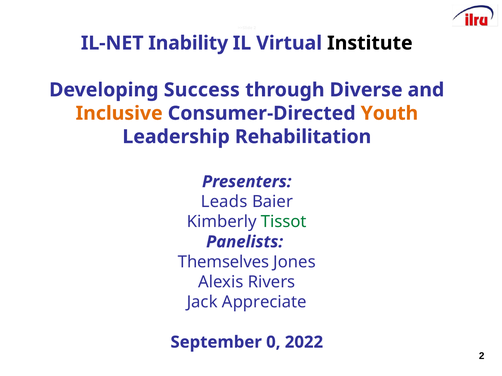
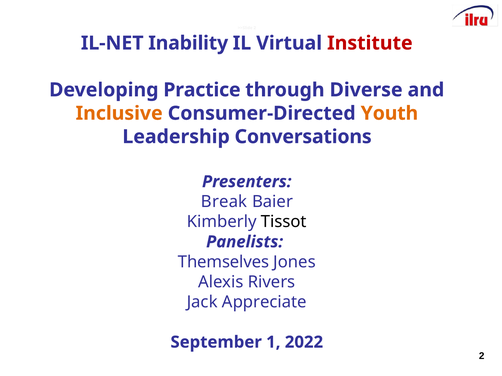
Institute colour: black -> red (370, 43)
Success: Success -> Practice (202, 90)
Rehabilitation: Rehabilitation -> Conversations (303, 137)
Leads: Leads -> Break (224, 202)
Tissot colour: green -> black (284, 222)
0: 0 -> 1 (273, 343)
